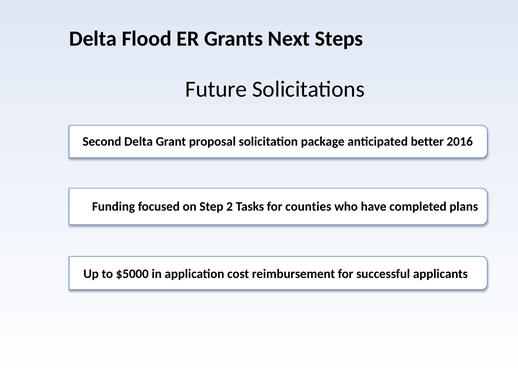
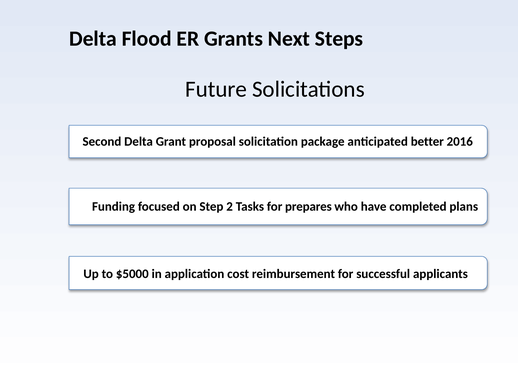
counties: counties -> prepares (308, 206)
